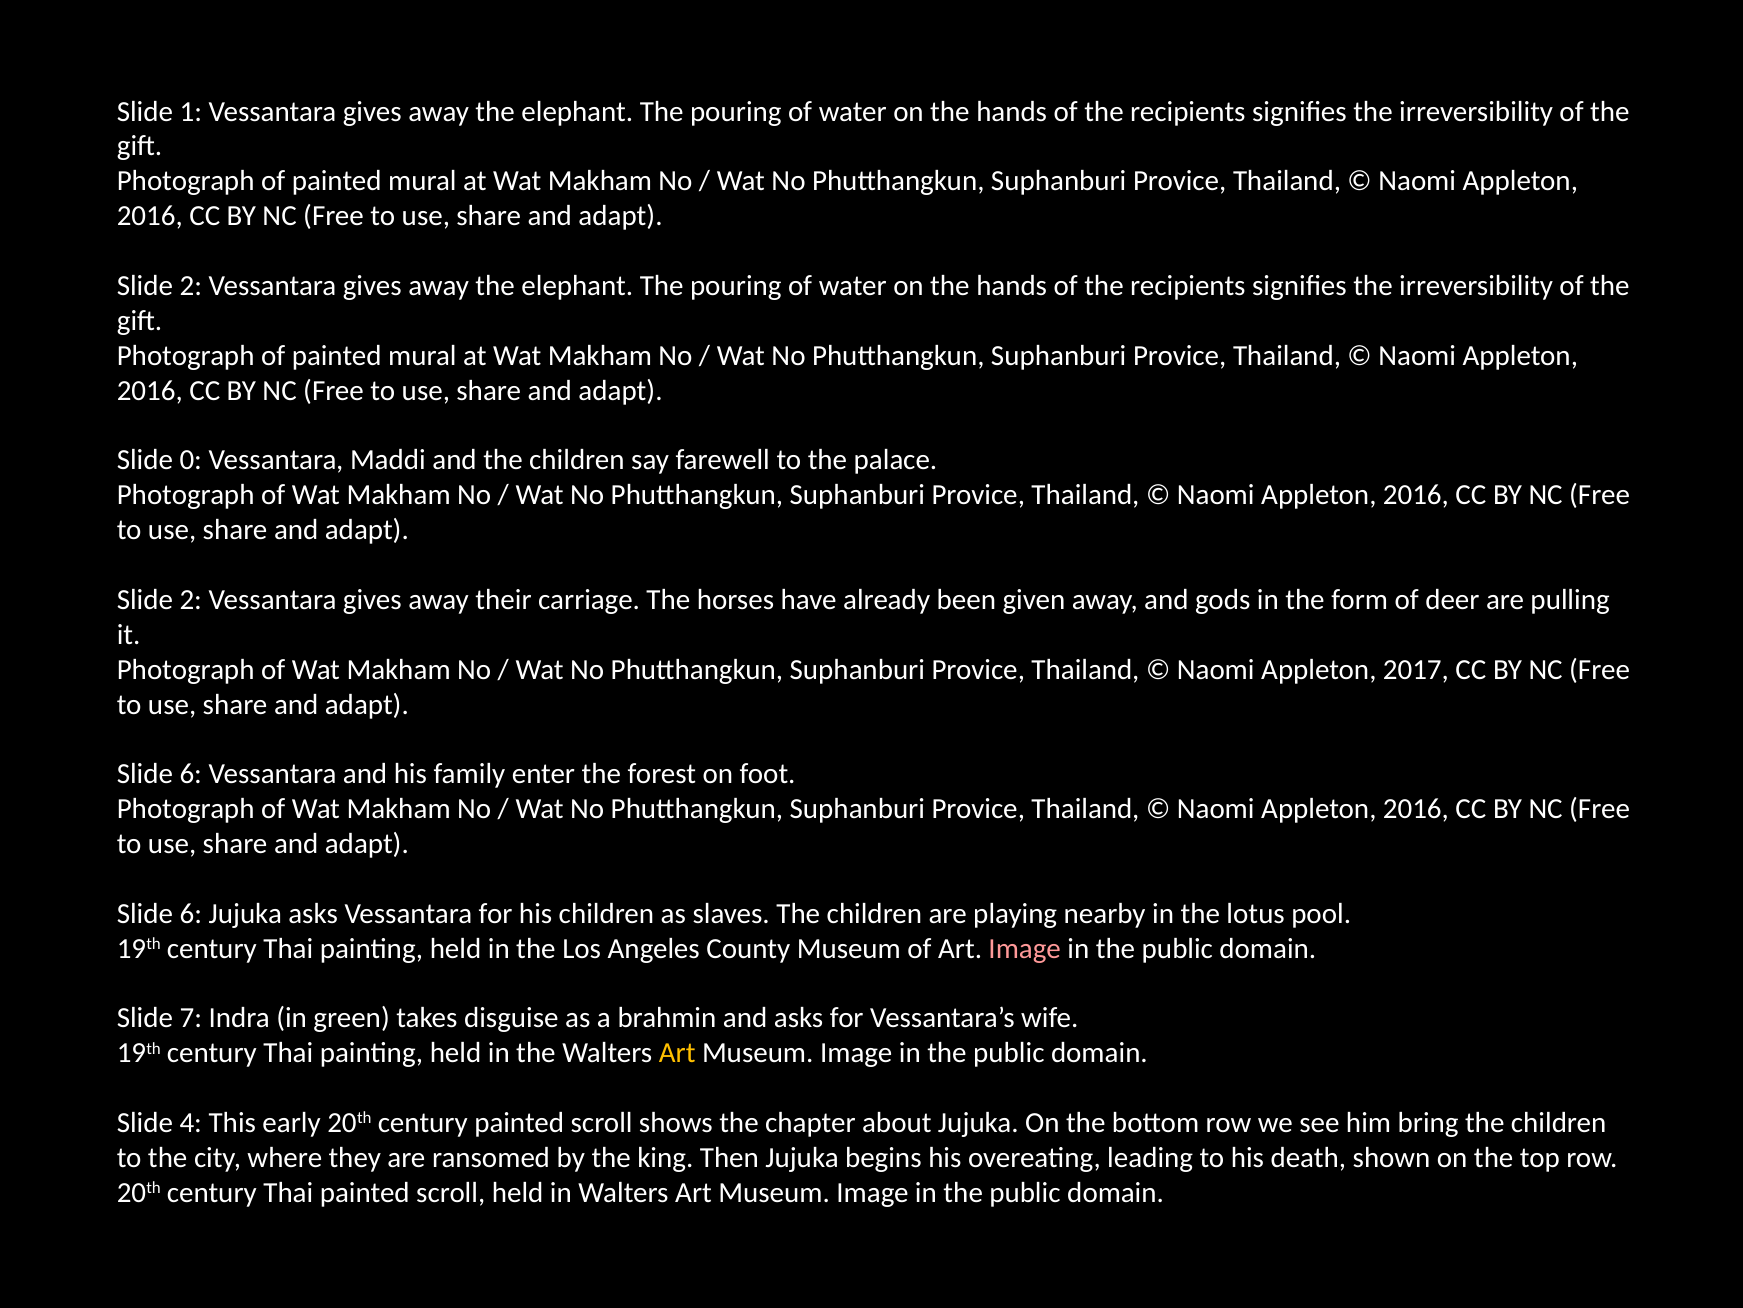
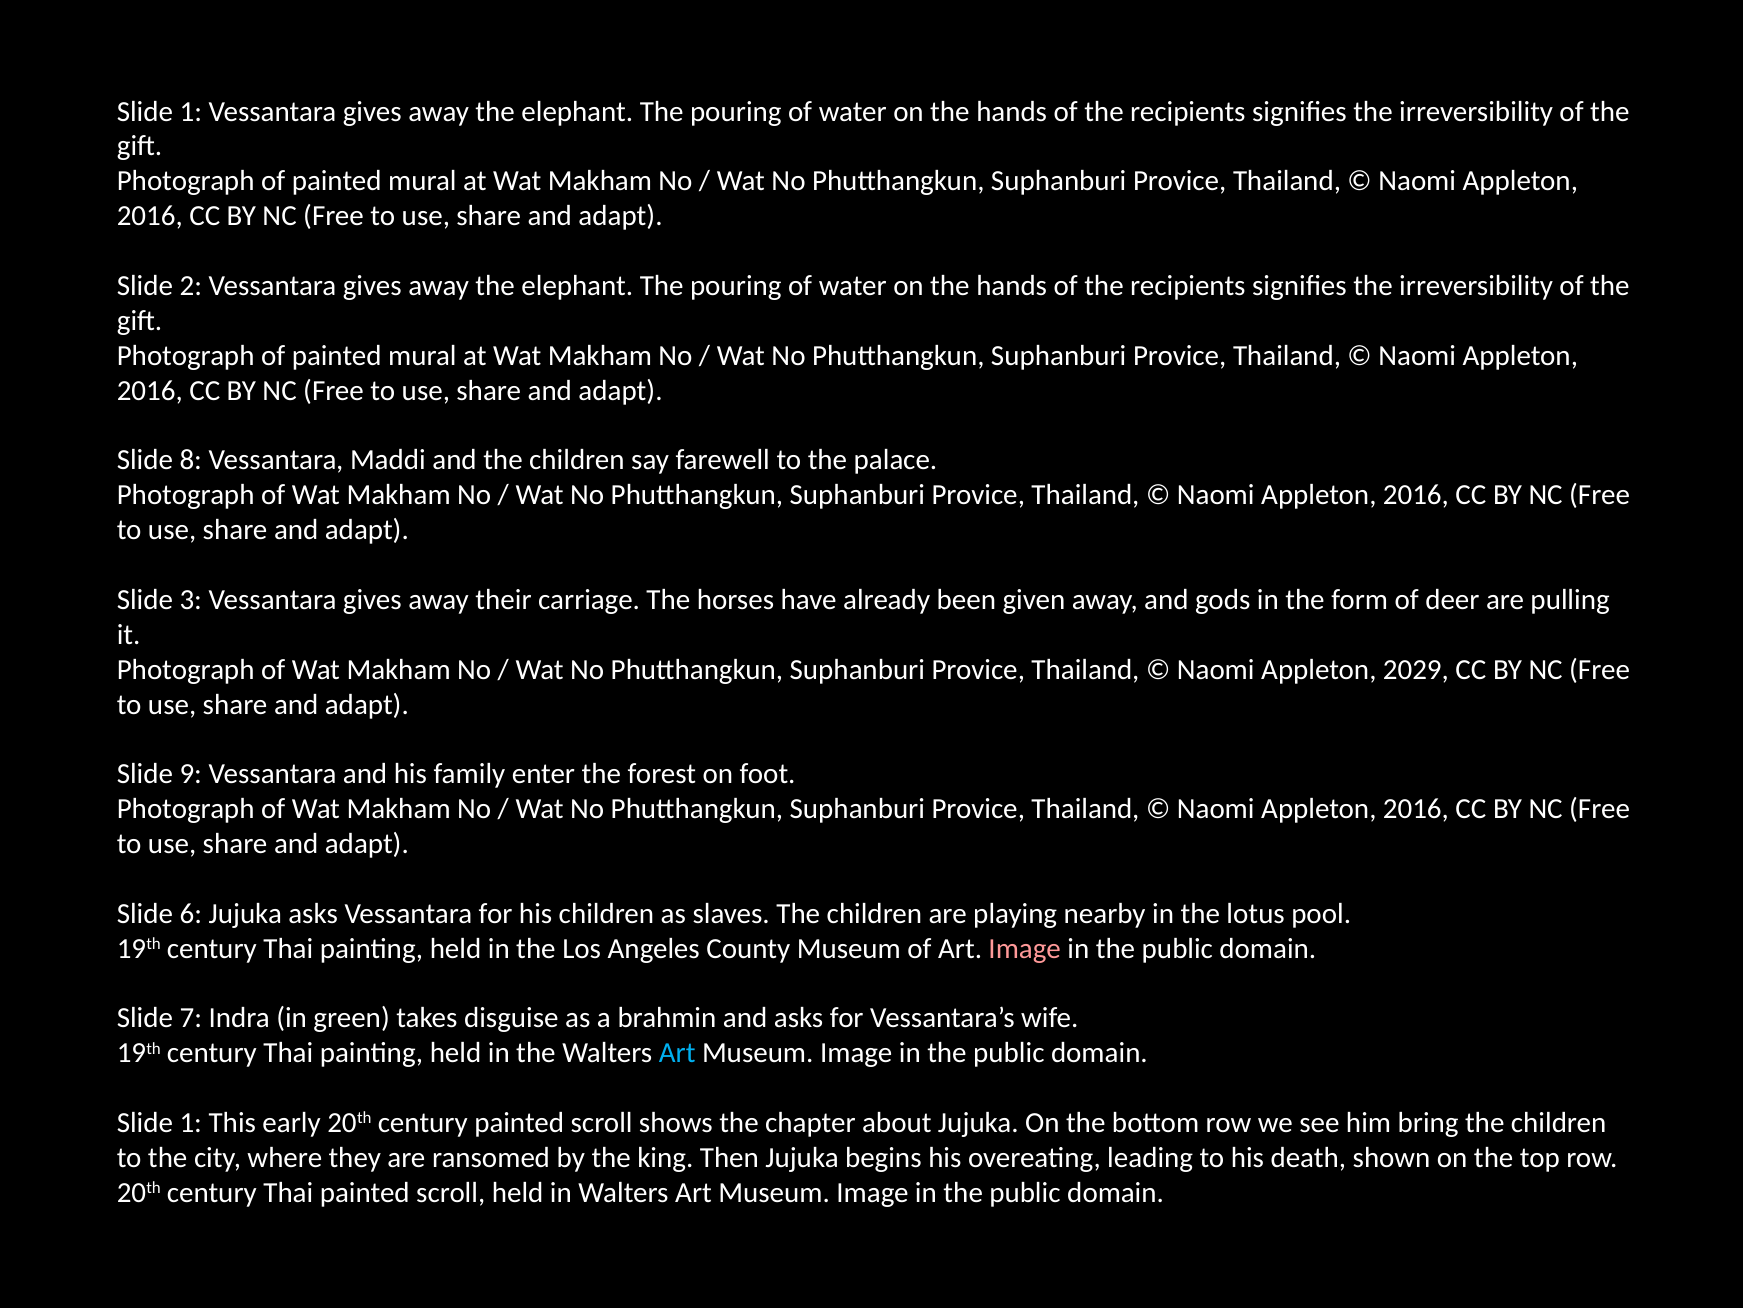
0: 0 -> 8 (191, 460)
2: 2 -> 3 (191, 600)
2017: 2017 -> 2029 (1416, 669)
6: 6 -> 9 (191, 774)
Art colour: yellow -> light blue (677, 1053)
4: 4 -> 1 (191, 1122)
